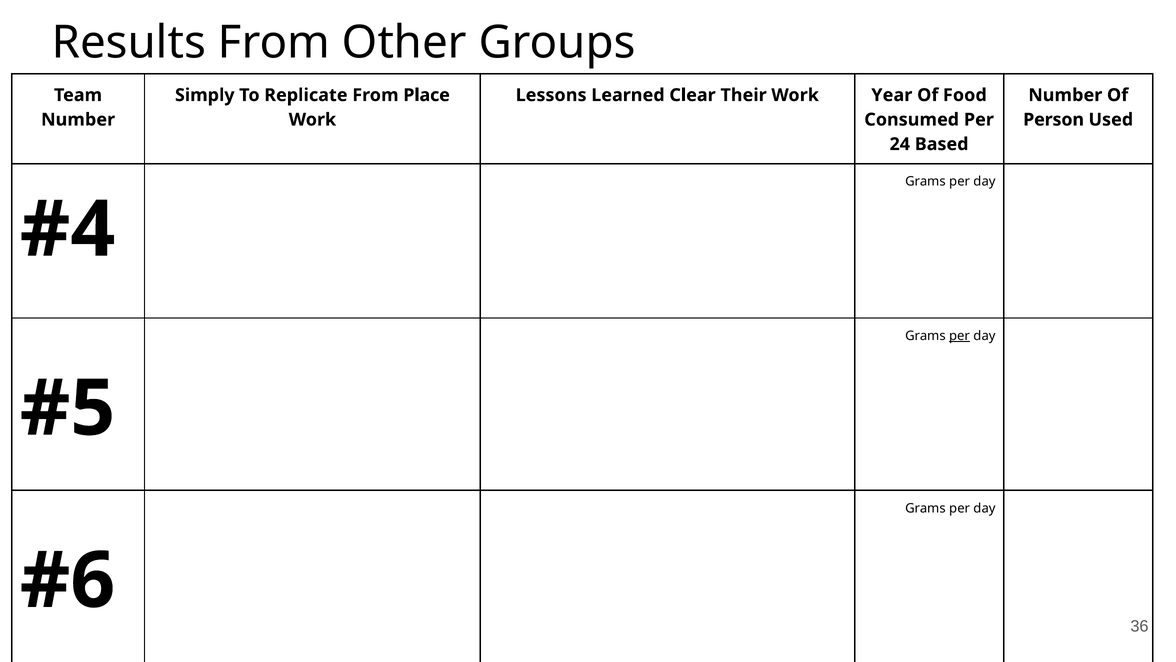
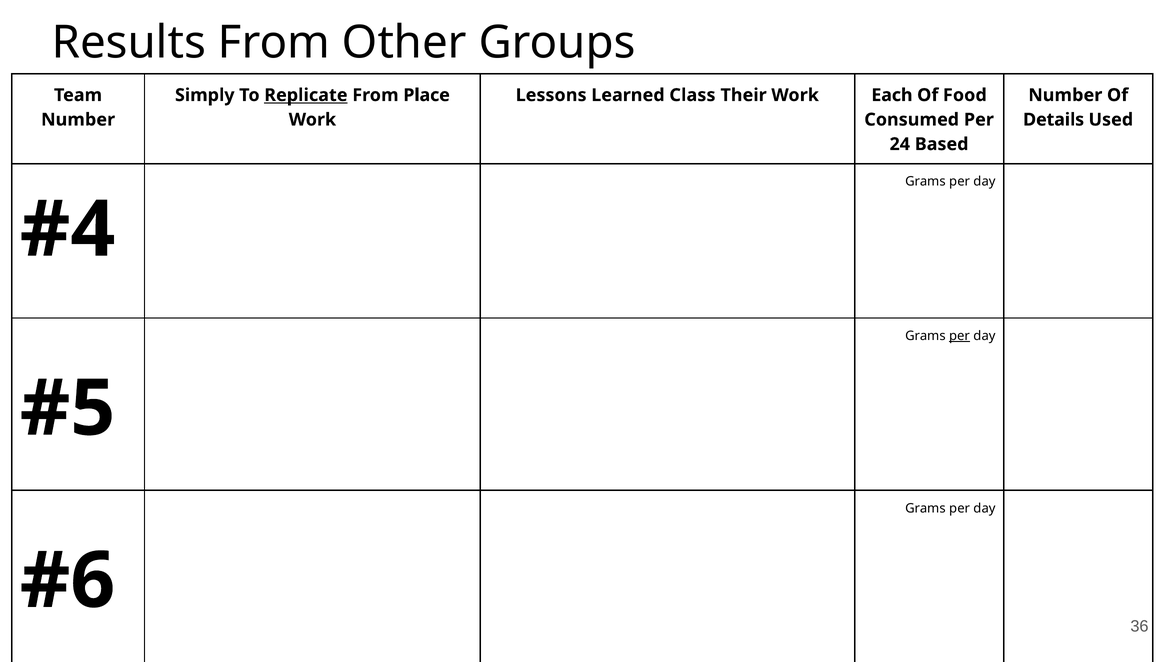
Replicate underline: none -> present (306, 95)
Clear: Clear -> Class (692, 95)
Year: Year -> Each (892, 95)
Person: Person -> Details (1054, 120)
